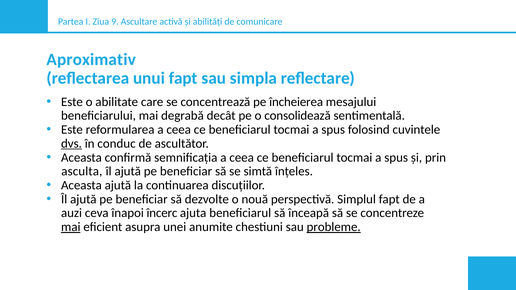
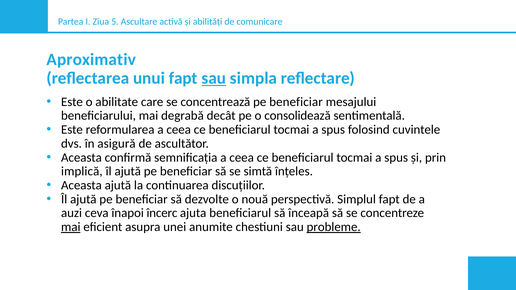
9: 9 -> 5 (115, 22)
sau underline: none -> present (214, 78)
concentrează pe încheierea: încheierea -> beneficiar (296, 102)
dvs underline: present -> none (71, 144)
conduc: conduc -> asigură (117, 144)
asculta: asculta -> implică (82, 171)
